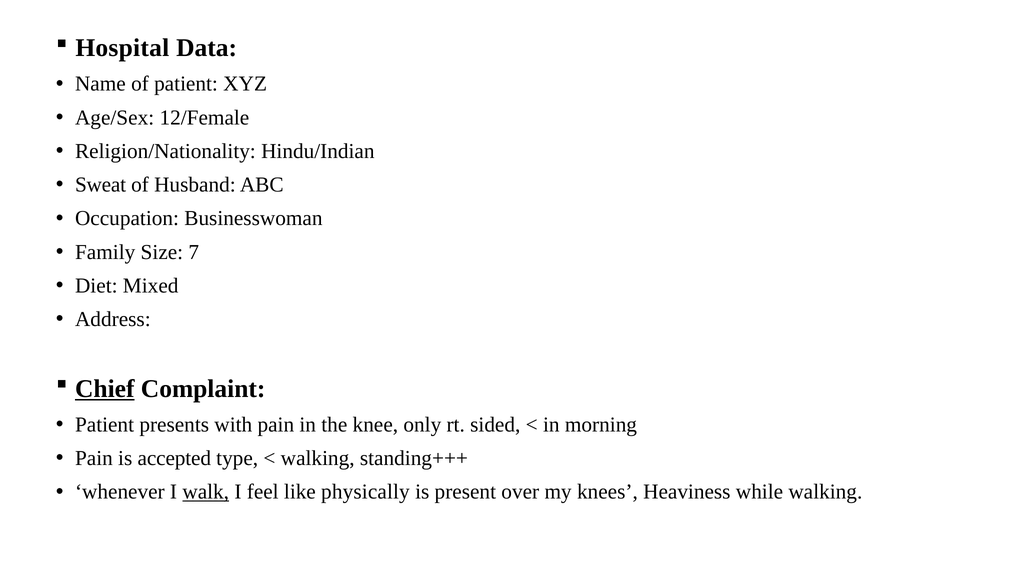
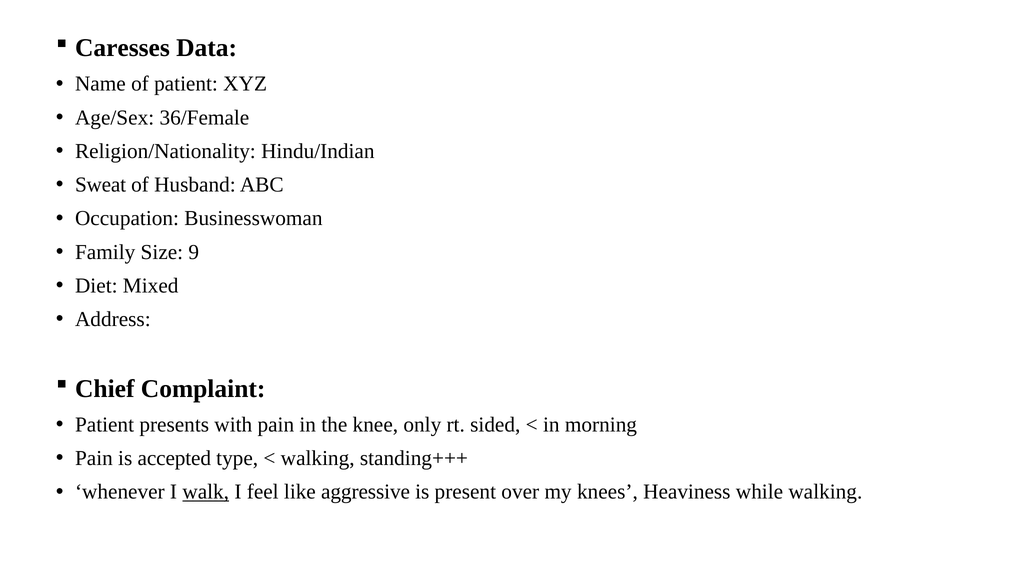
Hospital: Hospital -> Caresses (122, 48)
12/Female: 12/Female -> 36/Female (204, 117)
7: 7 -> 9 (194, 252)
Chief underline: present -> none (105, 389)
physically: physically -> aggressive (366, 492)
